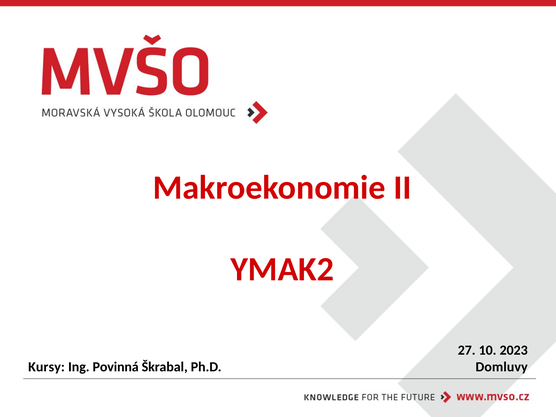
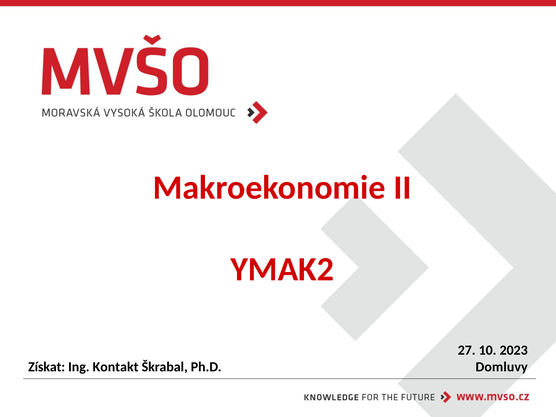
Kursy: Kursy -> Získat (47, 367)
Povinná: Povinná -> Kontakt (116, 367)
